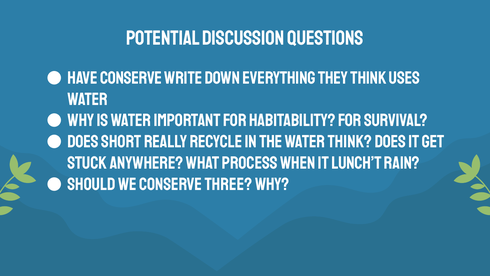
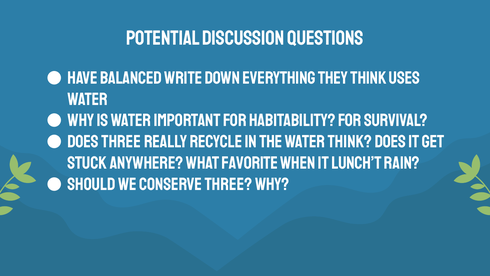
Have conserve: conserve -> balanced (131, 78)
Does short: short -> three (121, 142)
process: process -> favorite (250, 163)
